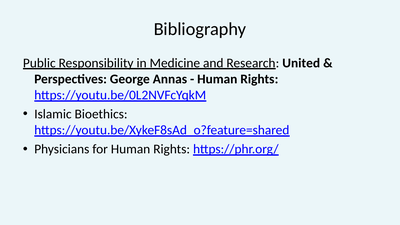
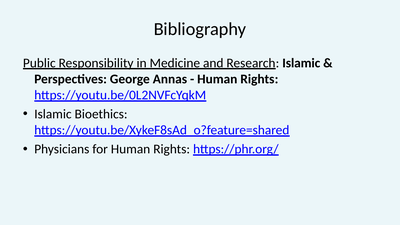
Research United: United -> Islamic (301, 63)
